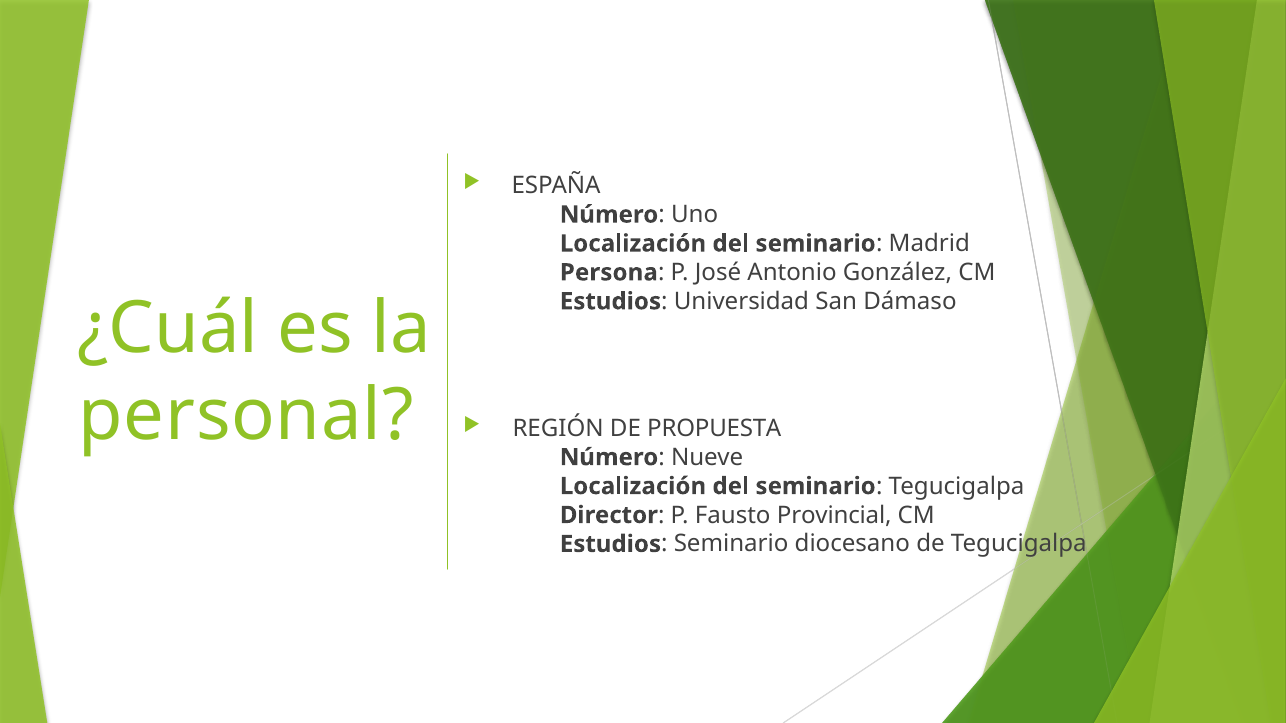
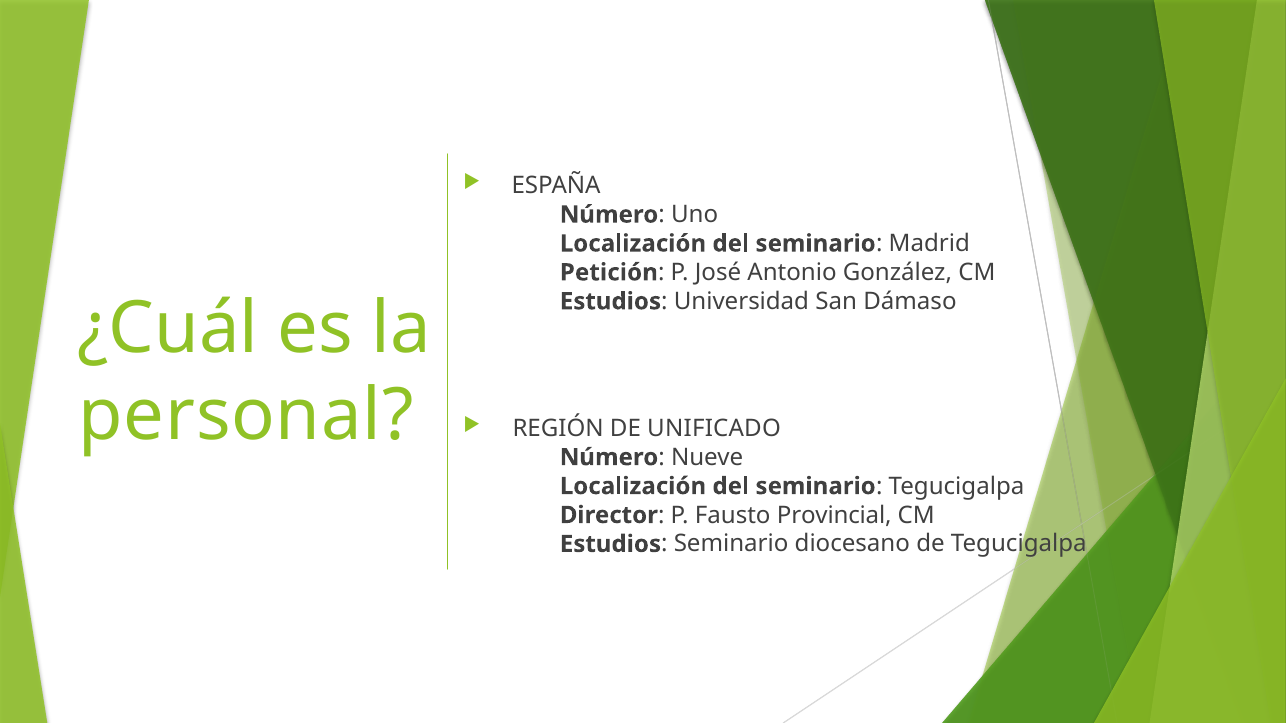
Persona: Persona -> Petición (609, 273)
PROPUESTA: PROPUESTA -> UNIFICADO (714, 429)
